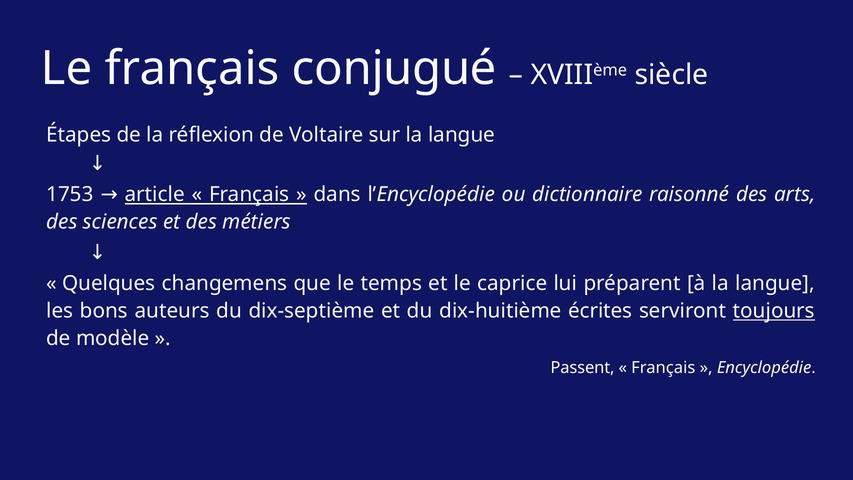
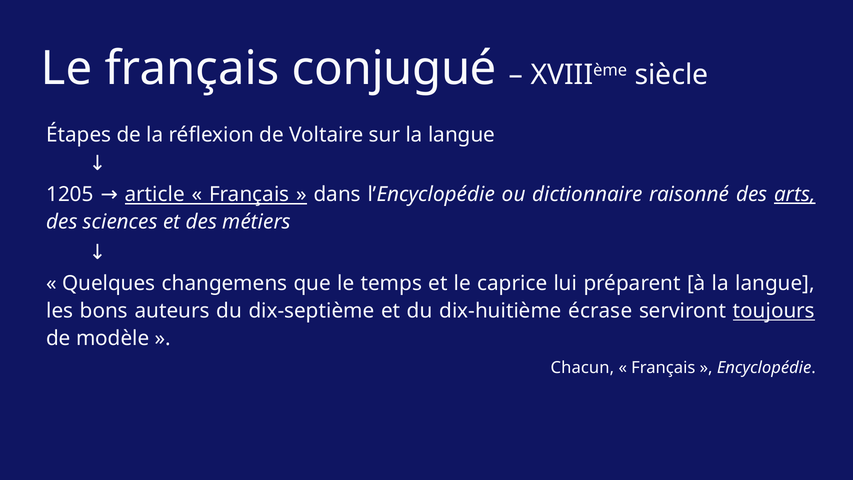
1753: 1753 -> 1205 (70, 194)
arts underline: none -> present (795, 194)
écrites: écrites -> écrase (600, 311)
Passent: Passent -> Chacun (582, 367)
